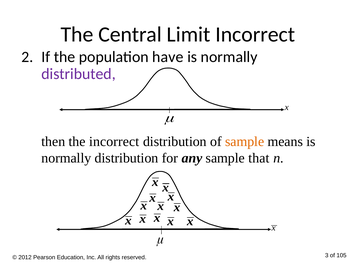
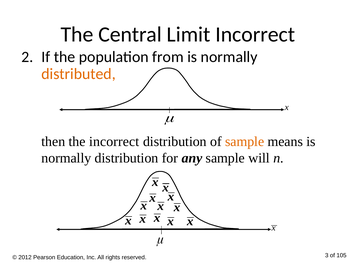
have: have -> from (168, 57)
distributed colour: purple -> orange (79, 74)
that: that -> will (259, 158)
